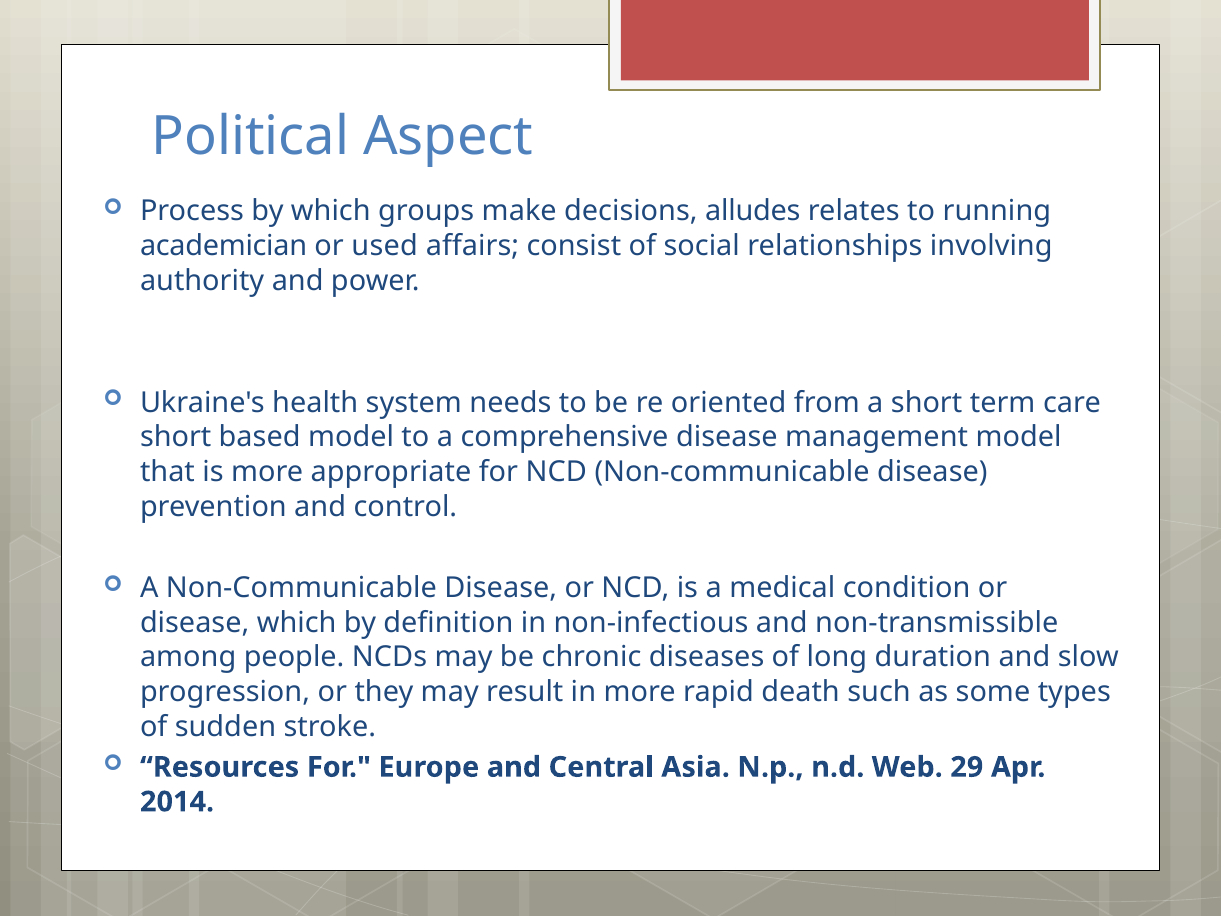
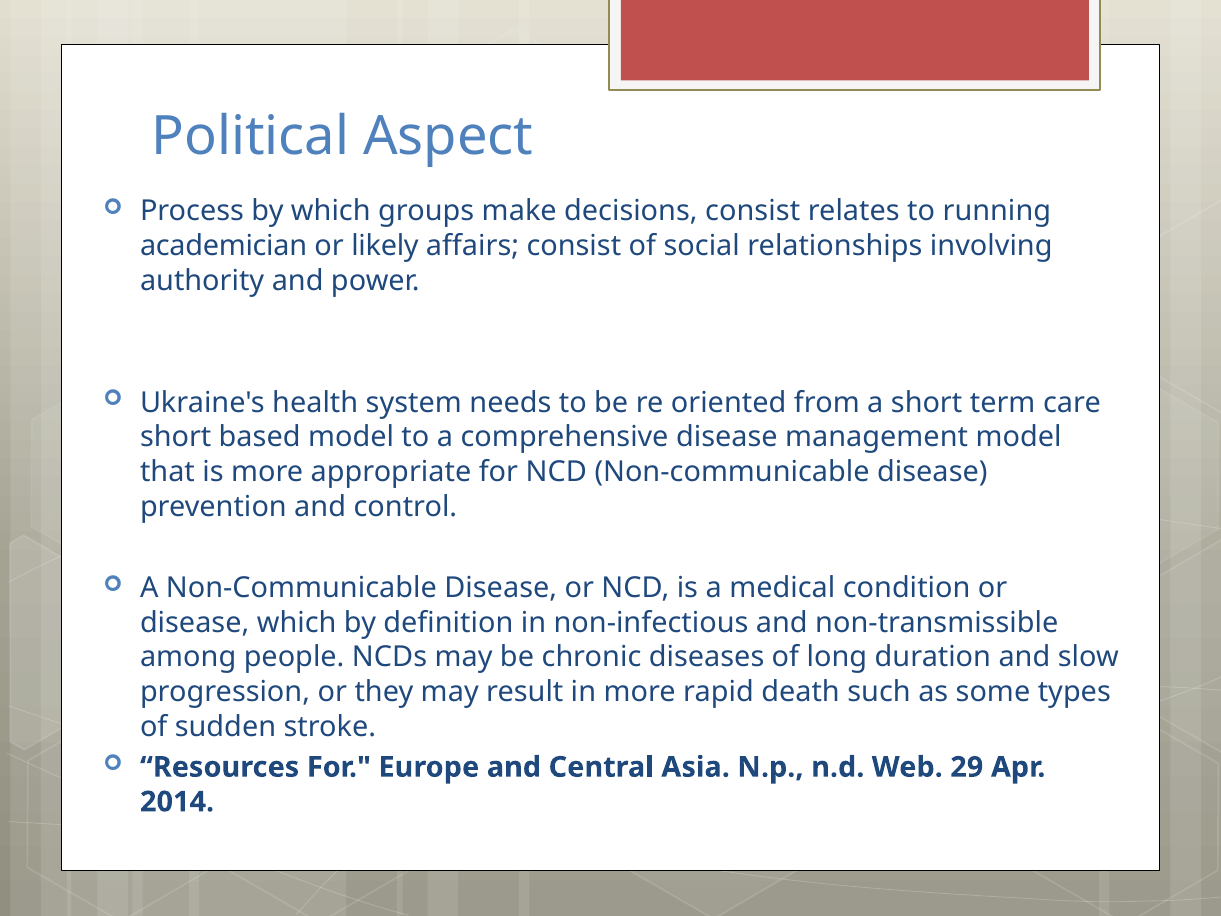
decisions alludes: alludes -> consist (753, 211)
used: used -> likely (385, 246)
